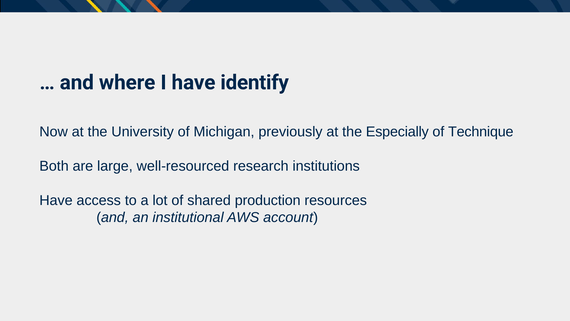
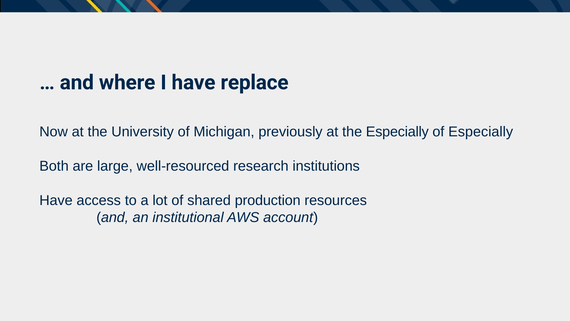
identify: identify -> replace (255, 82)
of Technique: Technique -> Especially (481, 132)
